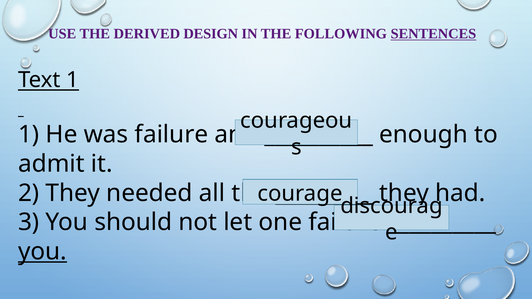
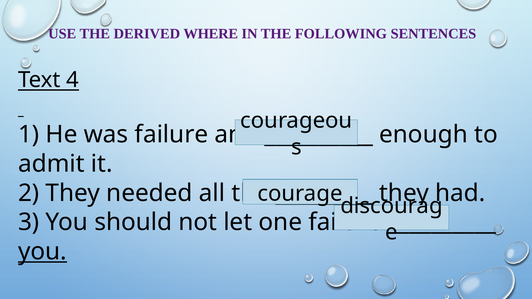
DESIGN: DESIGN -> WHERE (211, 34)
SENTENCES underline: present -> none (433, 34)
Text 1: 1 -> 4 (73, 80)
